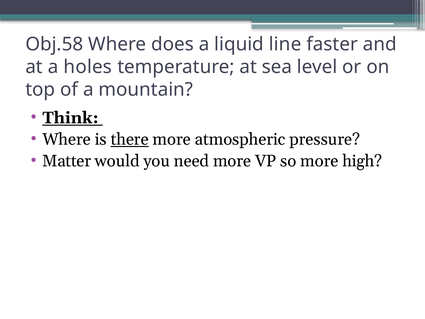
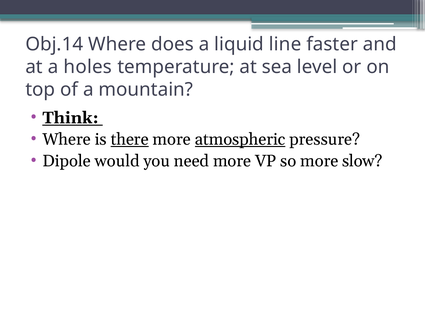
Obj.58: Obj.58 -> Obj.14 (54, 44)
atmospheric underline: none -> present (240, 139)
Matter: Matter -> Dipole (67, 161)
high: high -> slow (362, 161)
